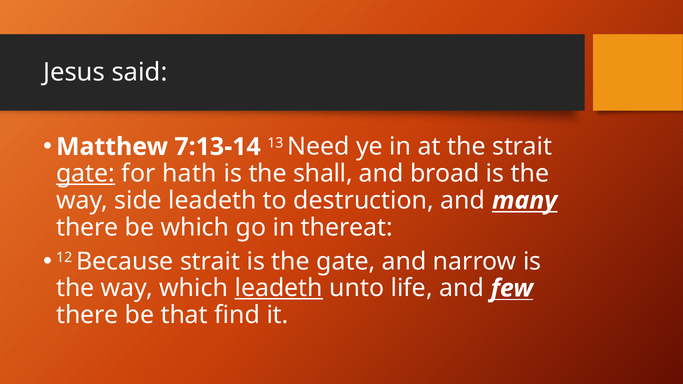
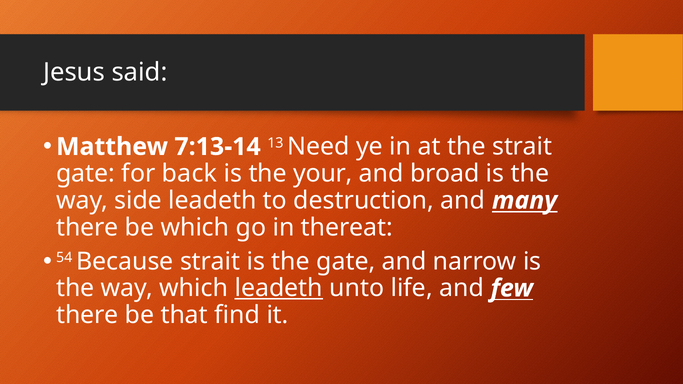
gate underline: present -> none (86, 174)
hath: hath -> back (189, 174)
shall: shall -> your (323, 174)
12: 12 -> 54 (64, 258)
